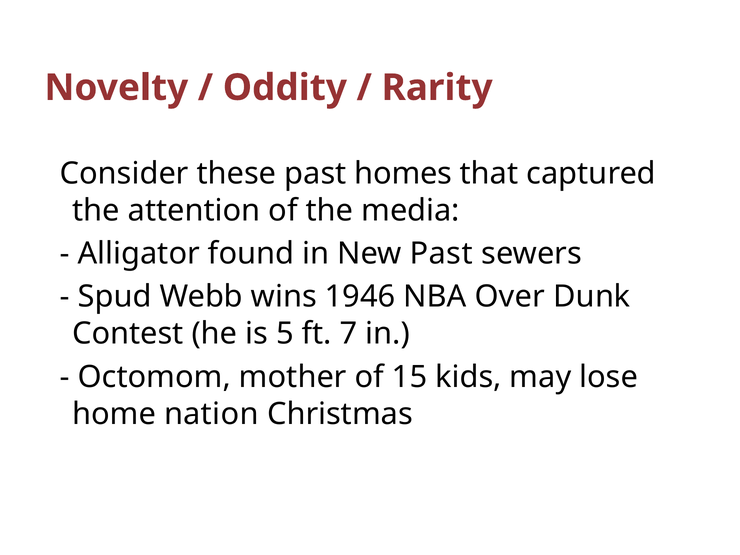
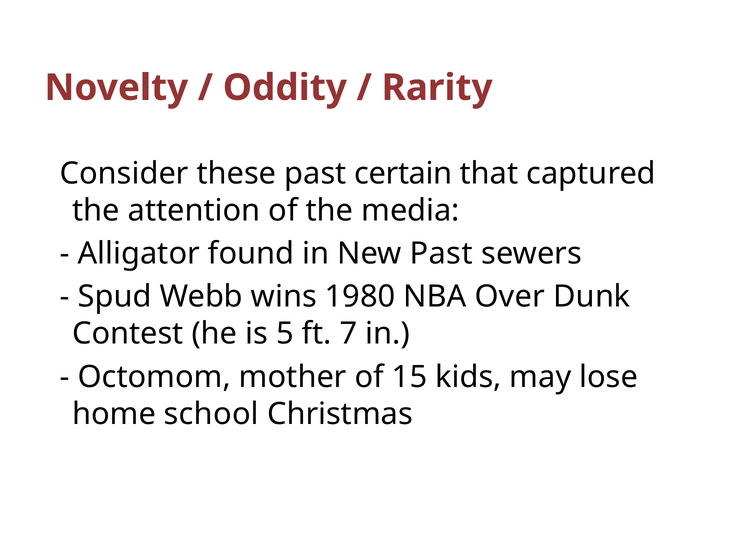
homes: homes -> certain (403, 173)
1946: 1946 -> 1980 (360, 297)
nation: nation -> school (211, 414)
